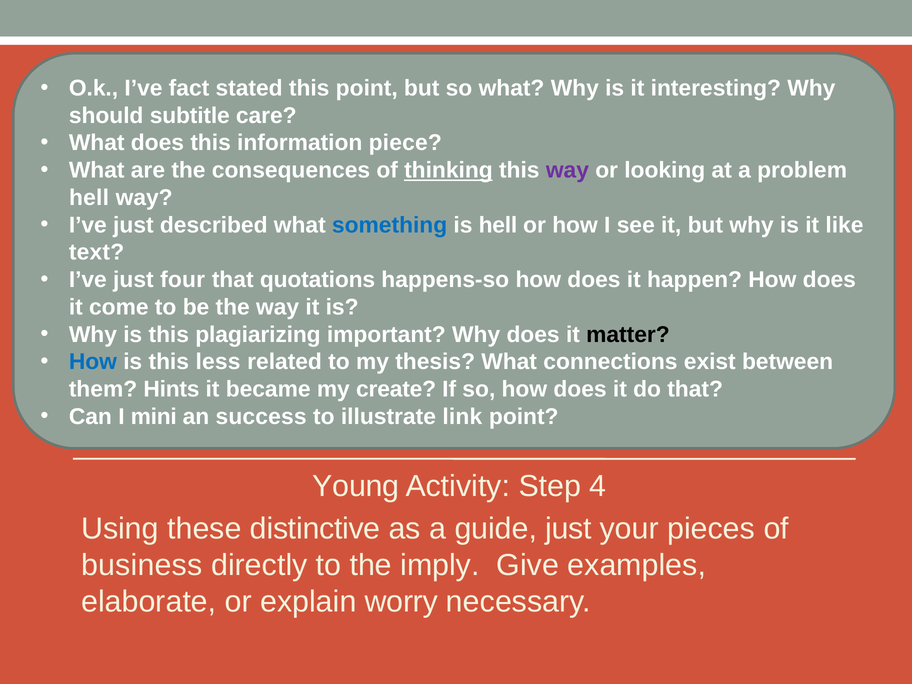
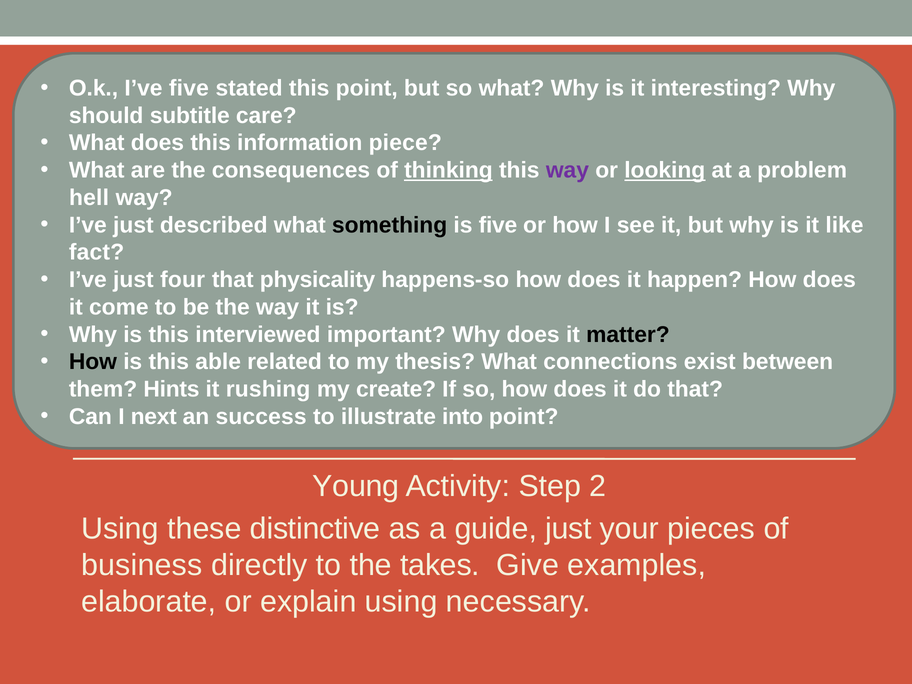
I’ve fact: fact -> five (189, 88)
looking underline: none -> present (665, 170)
something colour: blue -> black (390, 225)
is hell: hell -> five (498, 225)
text: text -> fact (97, 252)
quotations: quotations -> physicality (318, 280)
plagiarizing: plagiarizing -> interviewed (258, 334)
How colour: blue -> black (93, 362)
less: less -> able (218, 362)
became: became -> rushing (268, 389)
mini: mini -> next (154, 417)
link: link -> into (463, 417)
4: 4 -> 2 (598, 486)
imply: imply -> takes (440, 565)
explain worry: worry -> using (401, 602)
